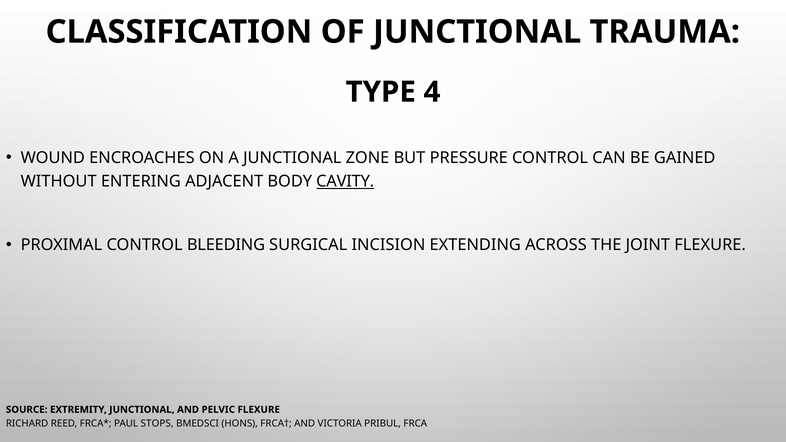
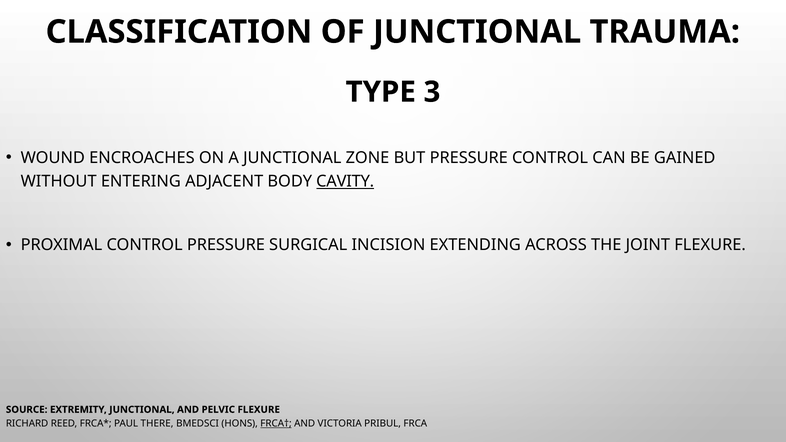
4: 4 -> 3 (432, 92)
CONTROL BLEEDING: BLEEDING -> PRESSURE (226, 245)
STOPS: STOPS -> THERE (157, 424)
FRCA† underline: none -> present (276, 424)
